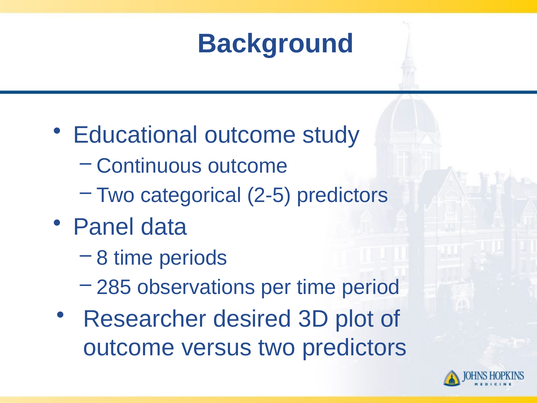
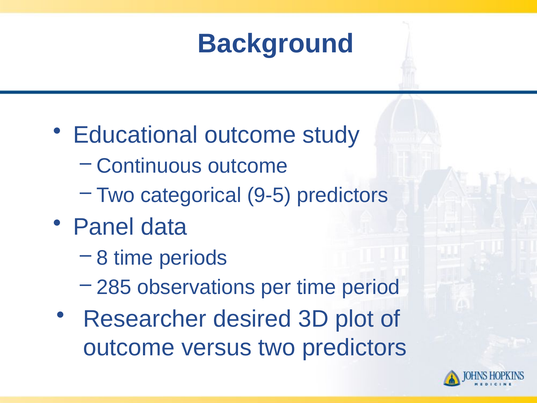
2-5: 2-5 -> 9-5 (269, 195)
